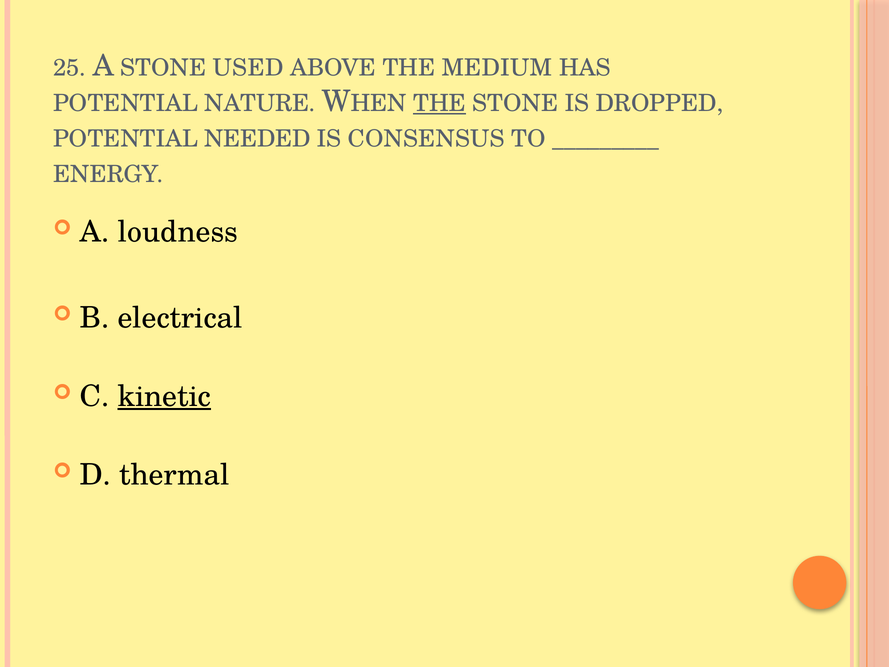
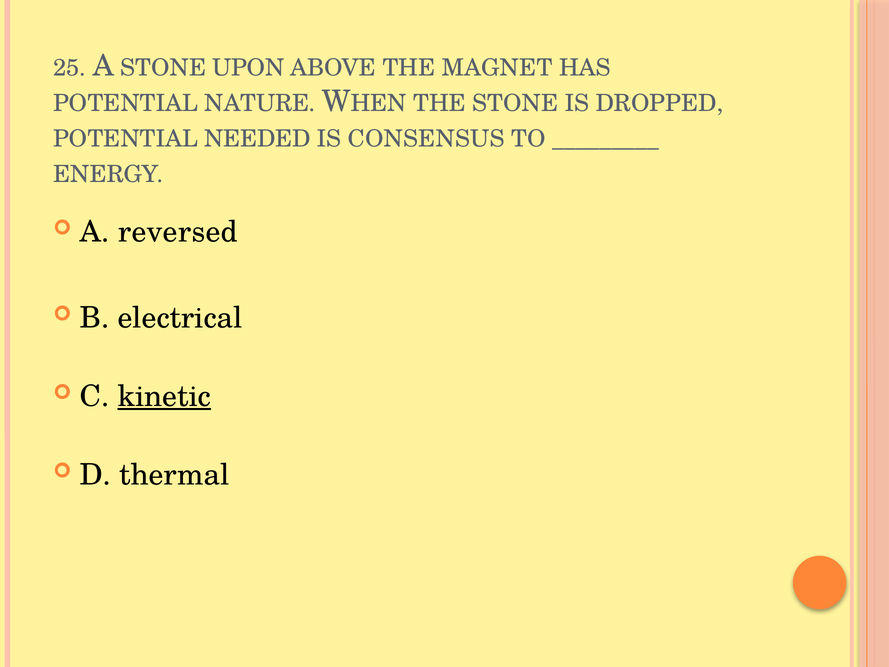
USED: USED -> UPON (248, 68)
MEDIUM: MEDIUM -> MAGNET (497, 68)
THE underline: present -> none (440, 103)
loudness: loudness -> reversed (178, 232)
